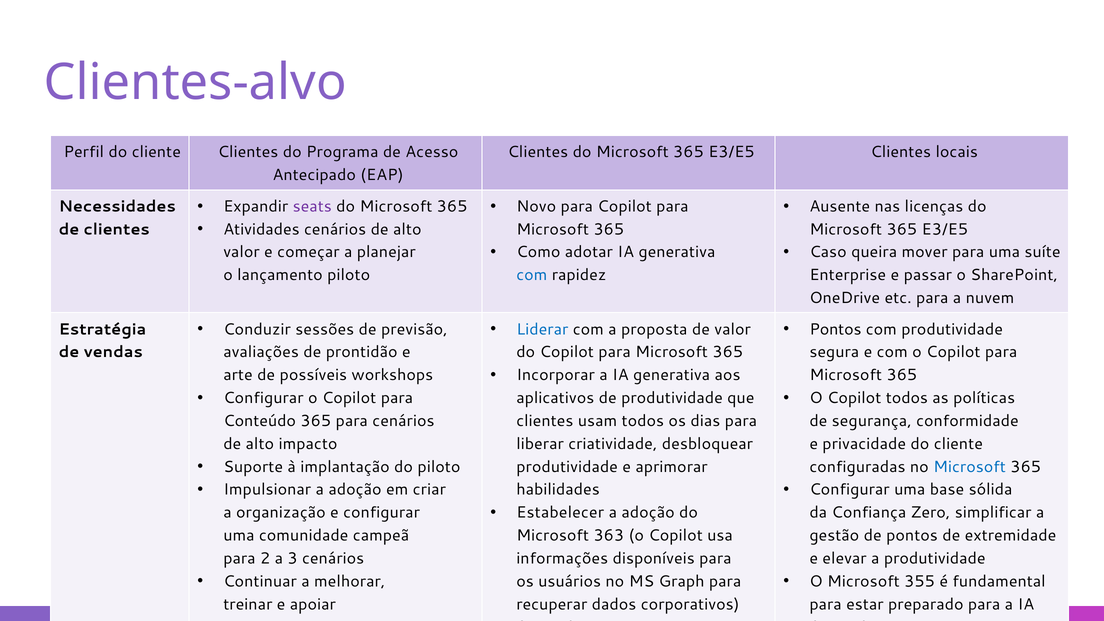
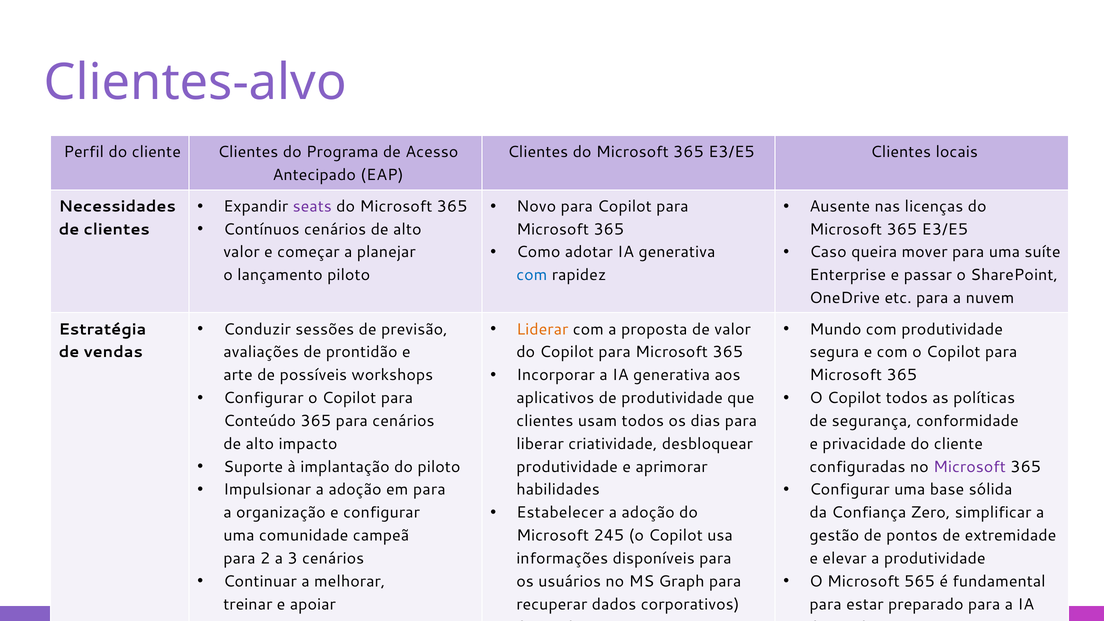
Atividades: Atividades -> Contínuos (261, 229)
Liderar colour: blue -> orange (542, 329)
Pontos: Pontos -> Mundo (835, 329)
Microsoft colour: blue -> purple (970, 467)
em criar: criar -> para (429, 490)
363: 363 -> 245 (609, 535)
355: 355 -> 565 (920, 581)
